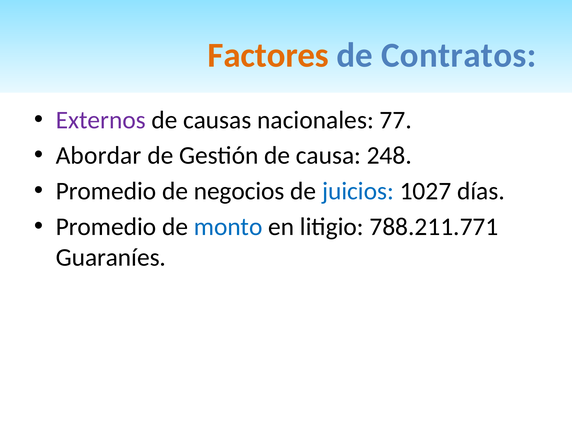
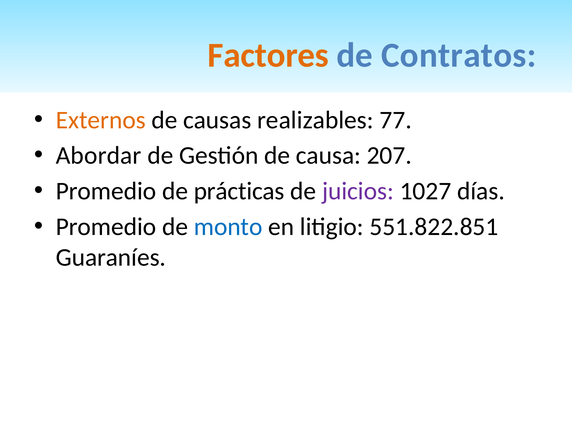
Externos colour: purple -> orange (101, 120)
nacionales: nacionales -> realizables (315, 120)
248: 248 -> 207 (389, 156)
negocios: negocios -> prácticas (239, 191)
juicios colour: blue -> purple (358, 191)
788.211.771: 788.211.771 -> 551.822.851 (434, 227)
